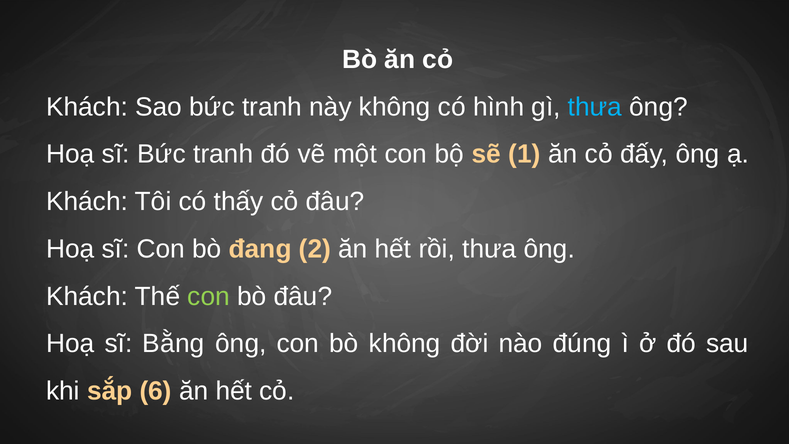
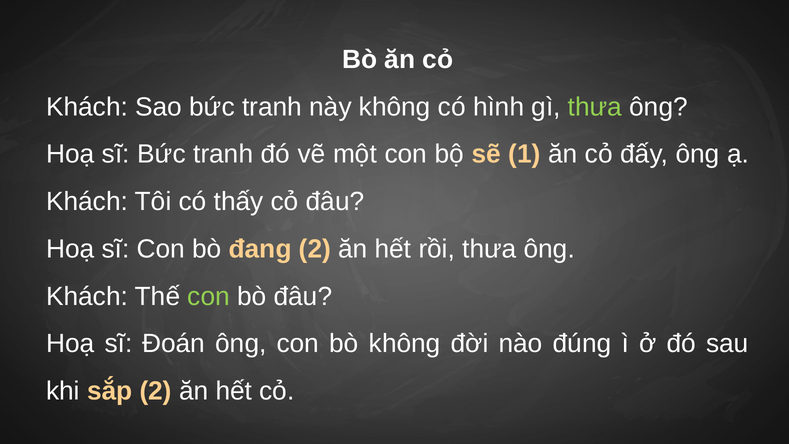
thưa colour: light blue -> light green (595, 107)
Bằng: Bằng -> Đoán (174, 344)
sắp 6: 6 -> 2 (156, 391)
